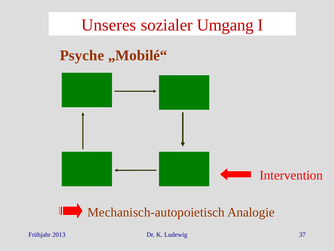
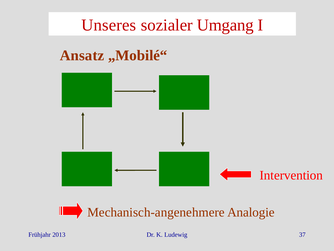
Psyche: Psyche -> Ansatz (82, 55)
Mechanisch-autopoietisch: Mechanisch-autopoietisch -> Mechanisch-angenehmere (156, 212)
